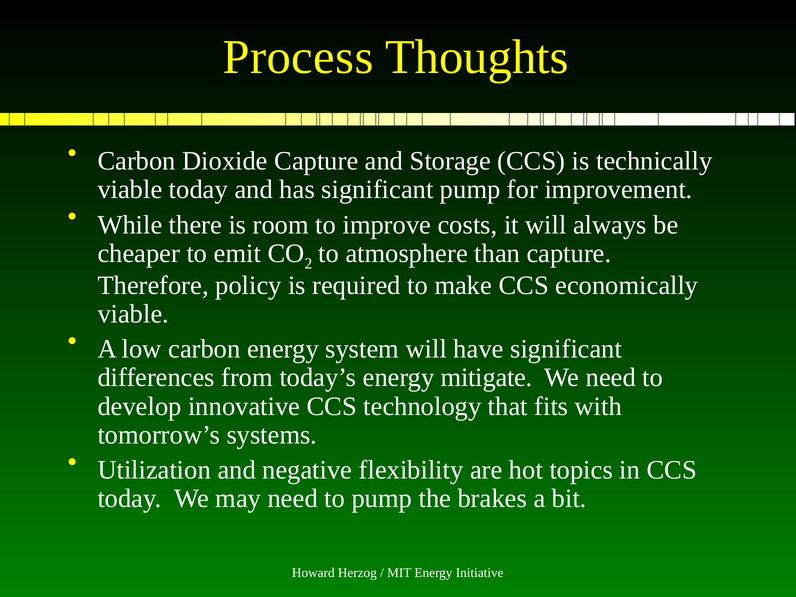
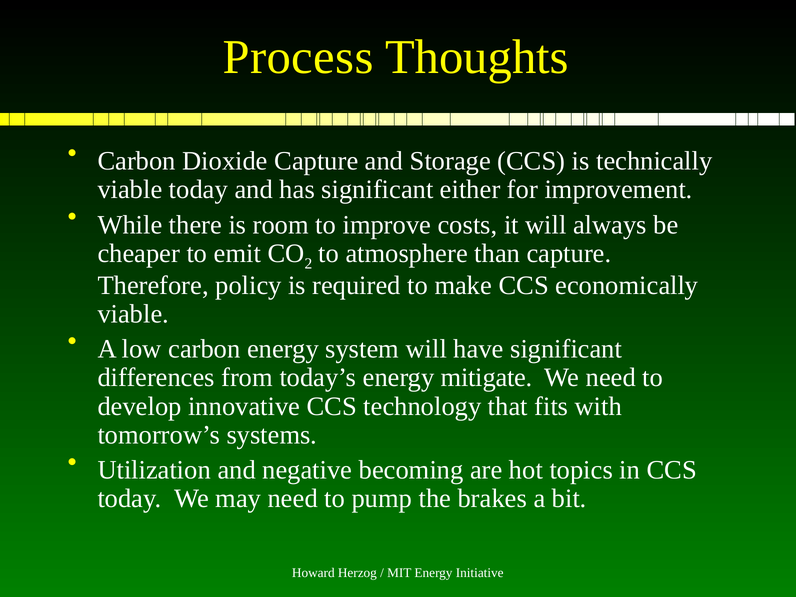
significant pump: pump -> either (470, 190)
flexibility: flexibility -> becoming (411, 470)
